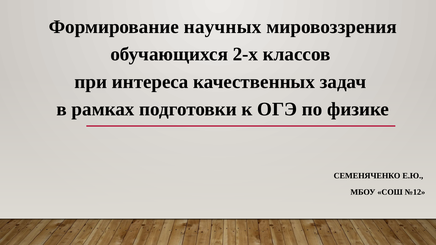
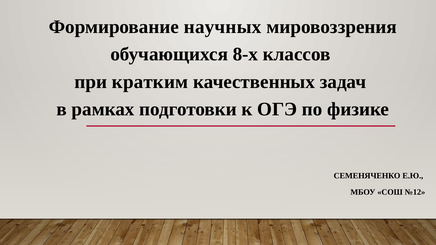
2-х: 2-х -> 8-х (245, 54)
интереса: интереса -> кратким (150, 82)
